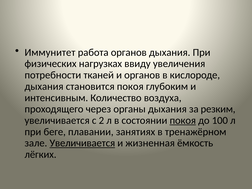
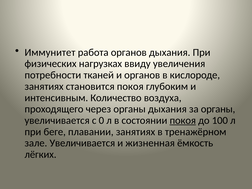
дыхания: дыхания -> занятиях (44, 86)
за резким: резким -> органы (218, 109)
2: 2 -> 0 (101, 120)
Увеличивается underline: present -> none (82, 143)
